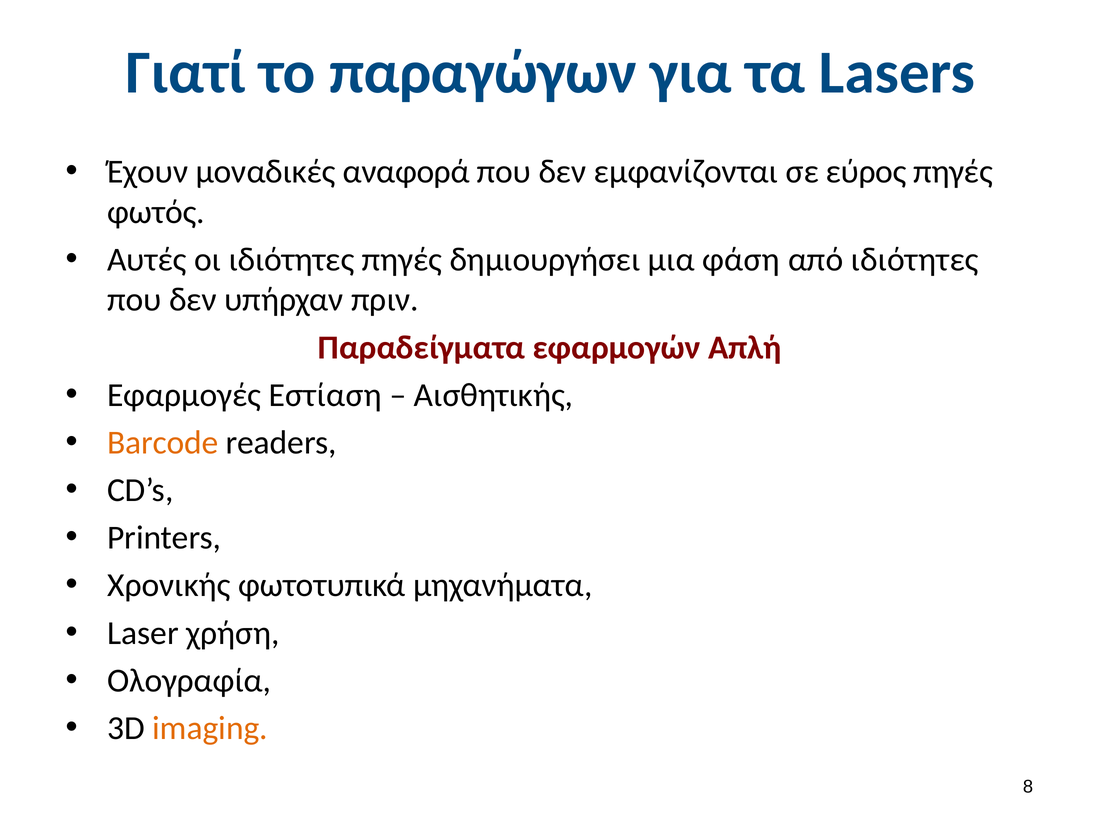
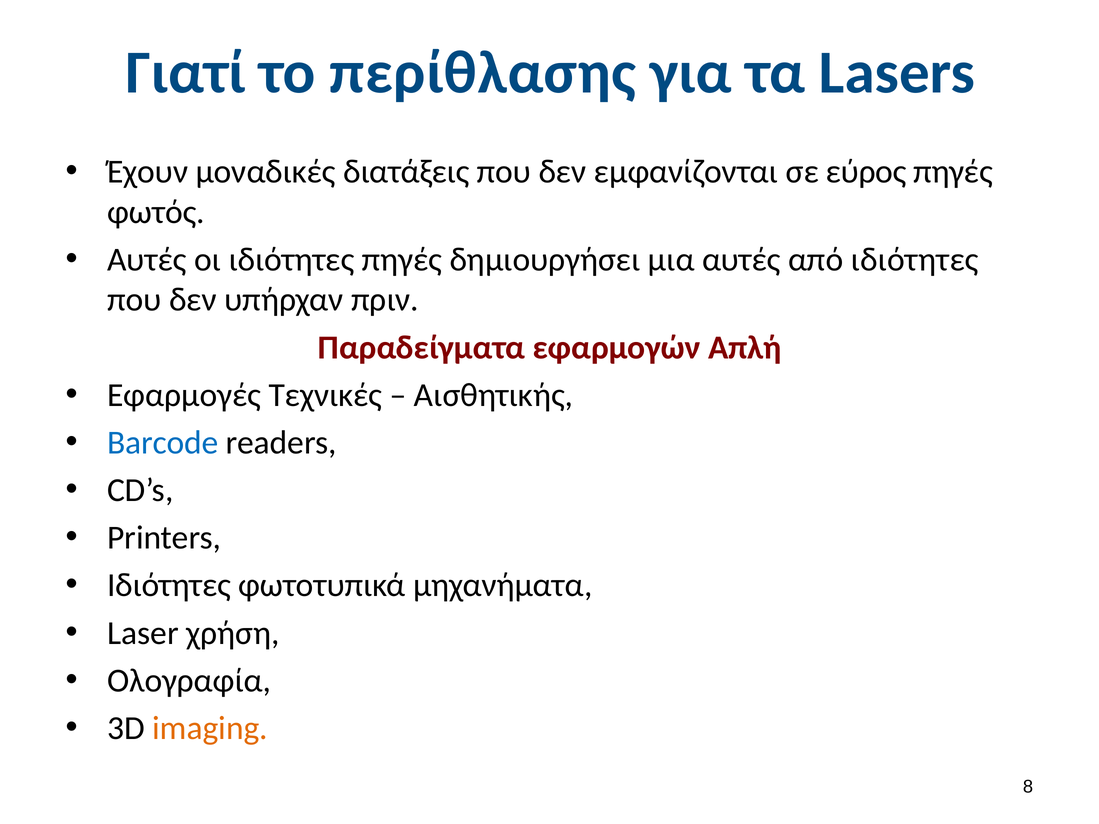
παραγώγων: παραγώγων -> περίθλασης (483, 73)
αναφορά: αναφορά -> διατάξεις (406, 172)
μια φάση: φάση -> αυτές (741, 260)
Εστίαση: Εστίαση -> Τεχνικές (325, 395)
Barcode colour: orange -> blue (163, 443)
Χρονικής: Χρονικής -> Ιδιότητες (169, 586)
